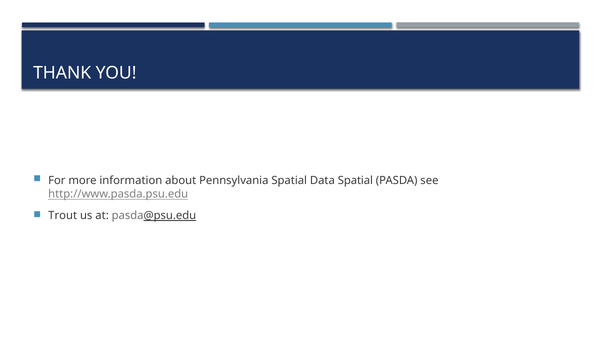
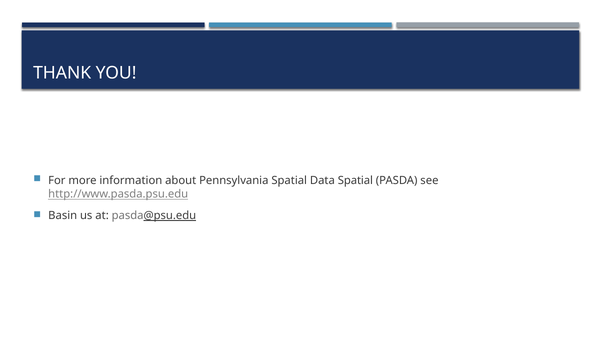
Trout: Trout -> Basin (63, 215)
